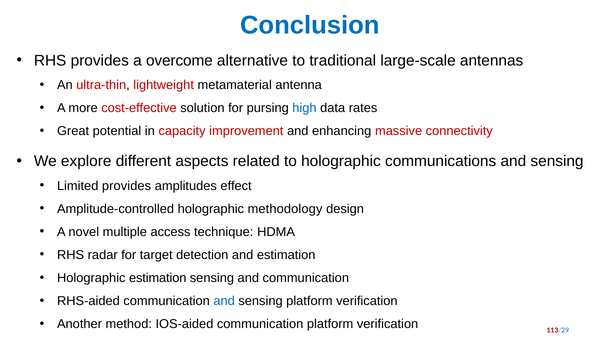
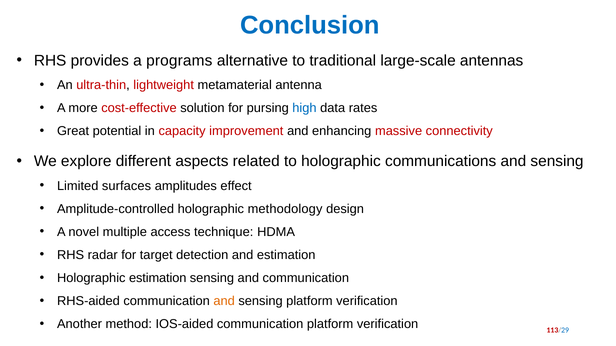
overcome: overcome -> programs (179, 61)
Limited provides: provides -> surfaces (127, 186)
and colour: blue -> orange (224, 302)
